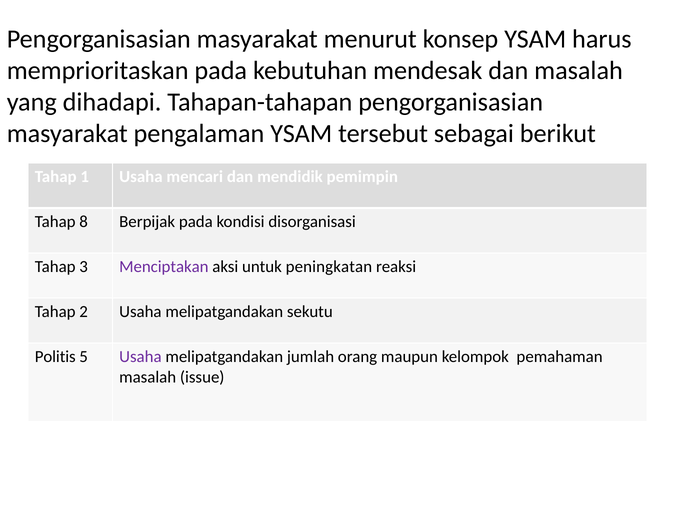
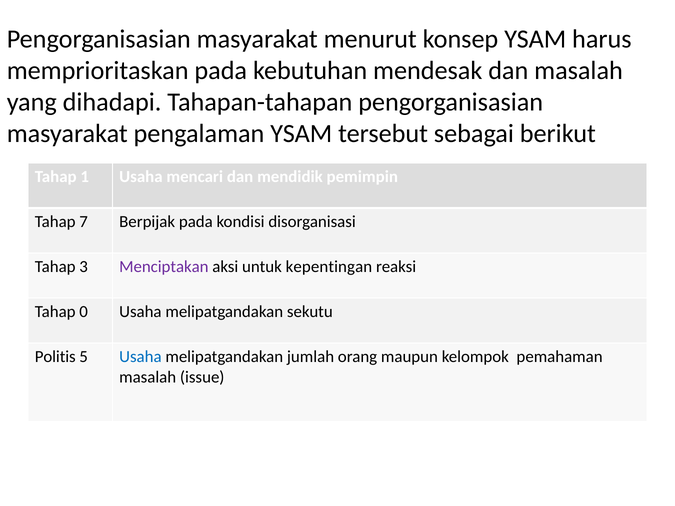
8: 8 -> 7 (84, 222)
peningkatan: peningkatan -> kepentingan (329, 267)
2: 2 -> 0 (84, 312)
Usaha colour: purple -> blue (140, 357)
